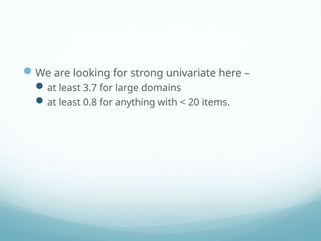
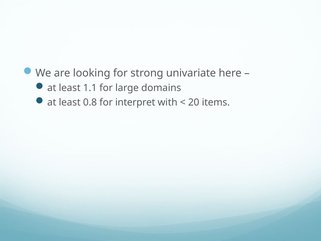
3.7: 3.7 -> 1.1 (90, 88)
anything: anything -> interpret (135, 102)
